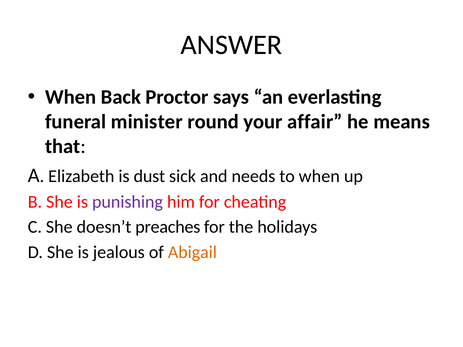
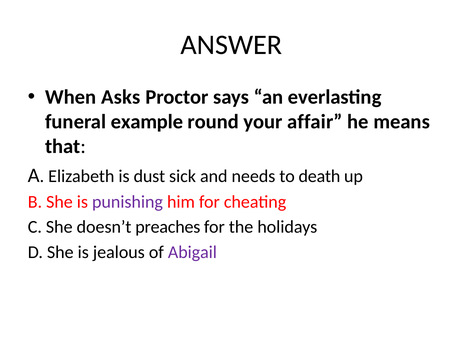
Back: Back -> Asks (121, 97)
minister: minister -> example (147, 122)
to when: when -> death (319, 176)
Abigail colour: orange -> purple (192, 252)
